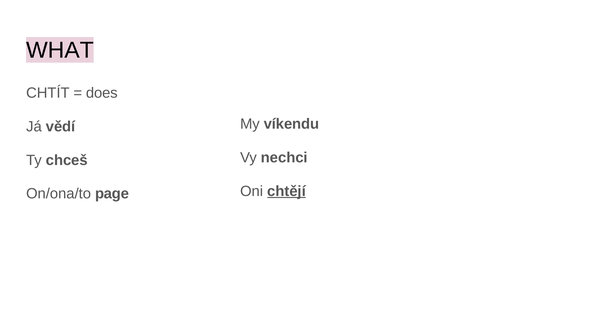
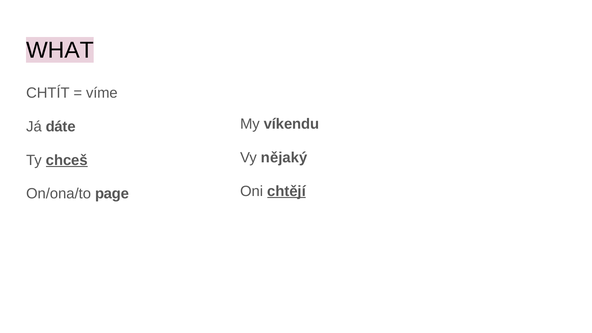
does: does -> víme (102, 93)
vědí: vědí -> dáte (61, 127)
nechci: nechci -> nějaký (284, 158)
chceš underline: none -> present (67, 160)
